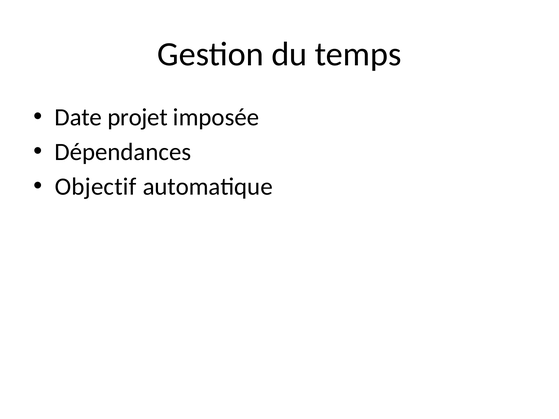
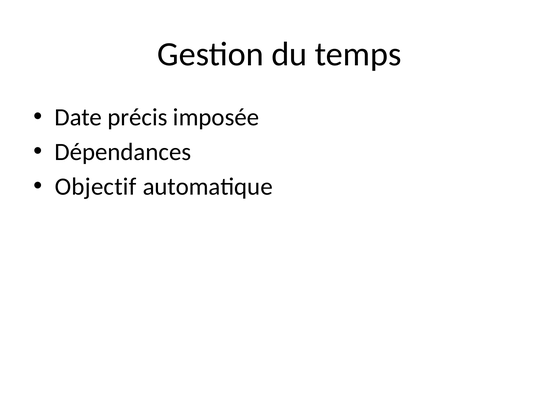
projet: projet -> précis (137, 117)
